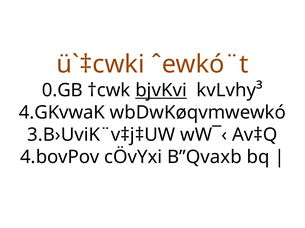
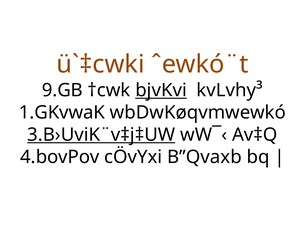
0.GB: 0.GB -> 9.GB (62, 91)
4.GKvwaK: 4.GKvwaK -> 1.GKvwaK (62, 113)
3.B›UviK¨v‡j‡UW underline: none -> present (101, 135)
